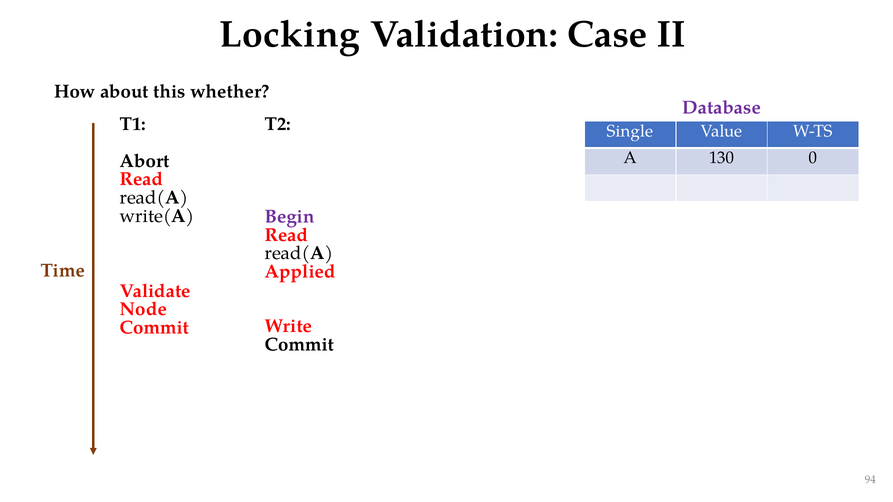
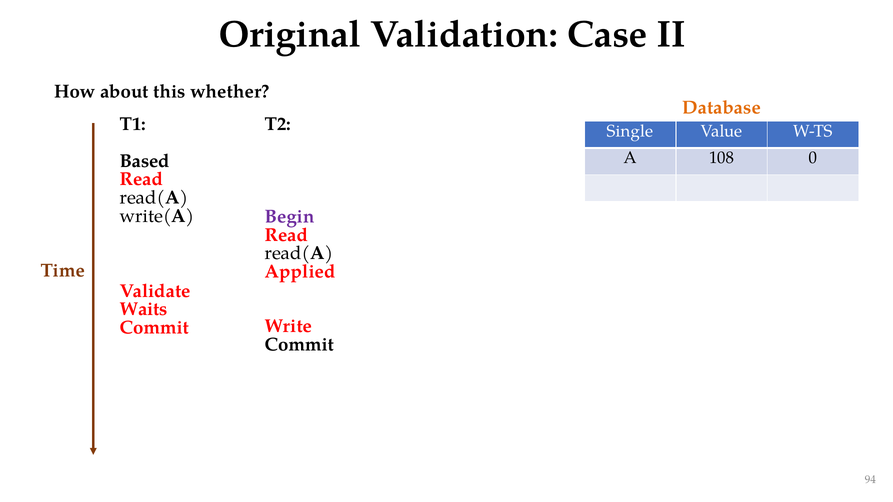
Locking: Locking -> Original (290, 34)
Database colour: purple -> orange (722, 108)
130: 130 -> 108 (722, 158)
Abort: Abort -> Based (145, 161)
Node: Node -> Waits (144, 309)
